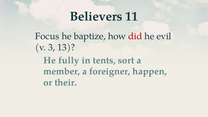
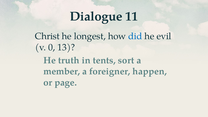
Believers: Believers -> Dialogue (96, 16)
Focus: Focus -> Christ (47, 36)
baptize: baptize -> longest (90, 36)
did colour: red -> blue (135, 36)
3: 3 -> 0 (52, 47)
fully: fully -> truth (69, 60)
their: their -> page (66, 82)
